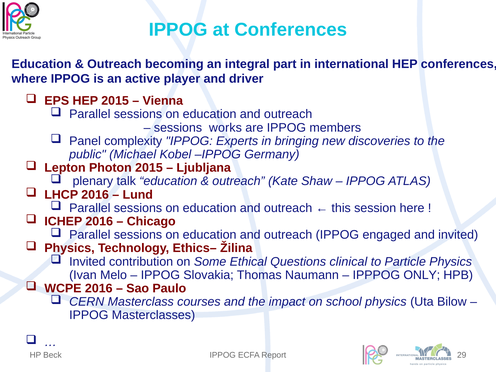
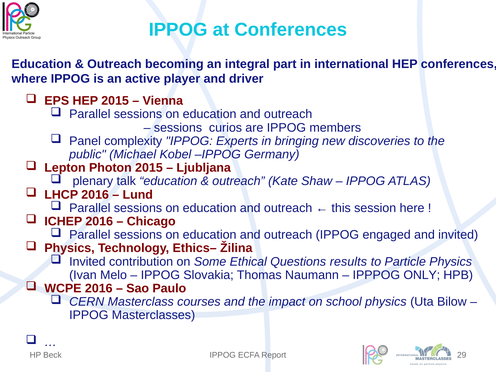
works: works -> curios (225, 128)
clinical: clinical -> results (348, 262)
